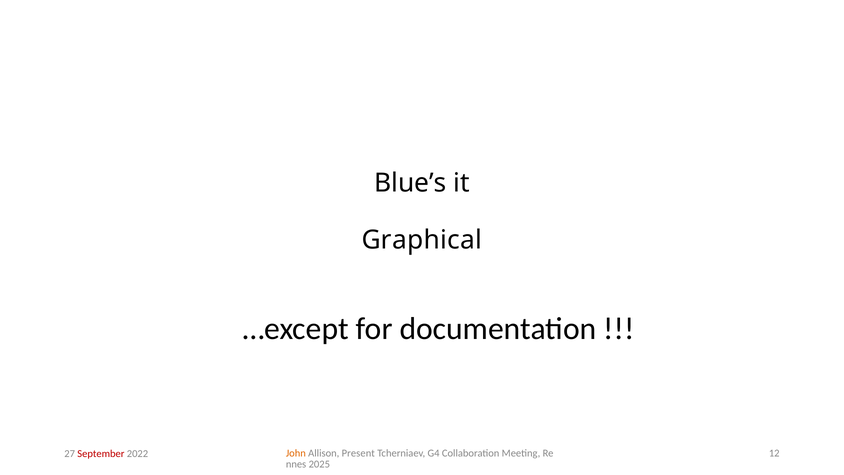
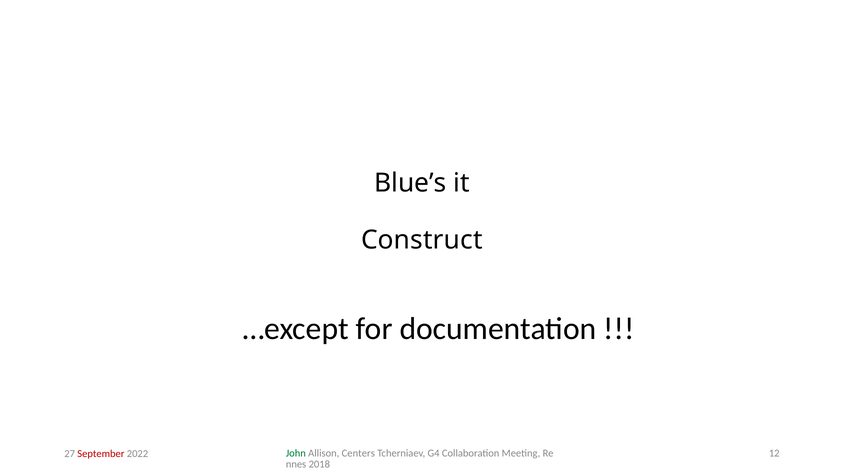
Graphical: Graphical -> Construct (422, 240)
John colour: orange -> green (296, 453)
Present: Present -> Centers (358, 453)
2025: 2025 -> 2018 (319, 464)
